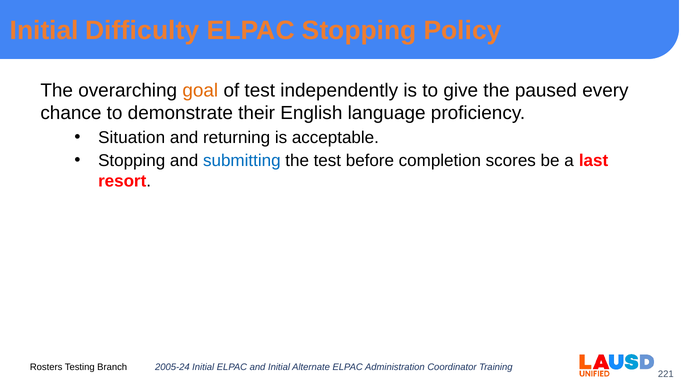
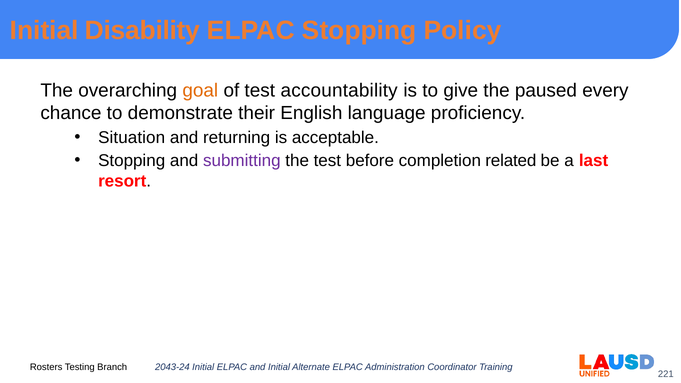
Difficulty: Difficulty -> Disability (143, 31)
independently: independently -> accountability (339, 90)
submitting colour: blue -> purple (242, 161)
scores: scores -> related (511, 161)
2005-24: 2005-24 -> 2043-24 (172, 367)
